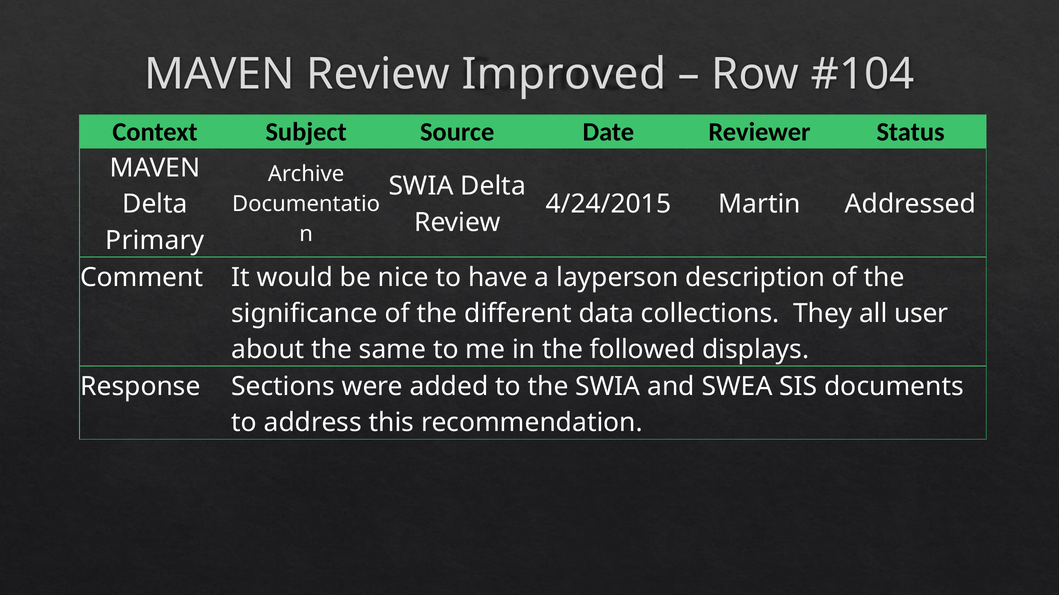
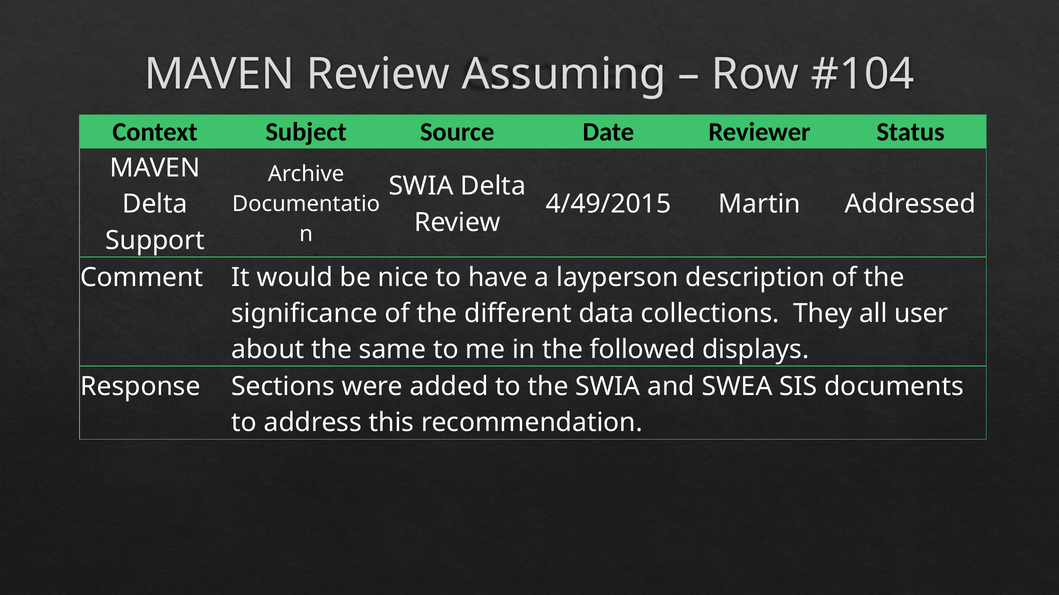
Improved: Improved -> Assuming (564, 74)
4/24/2015: 4/24/2015 -> 4/49/2015 (608, 204)
Primary: Primary -> Support (155, 241)
